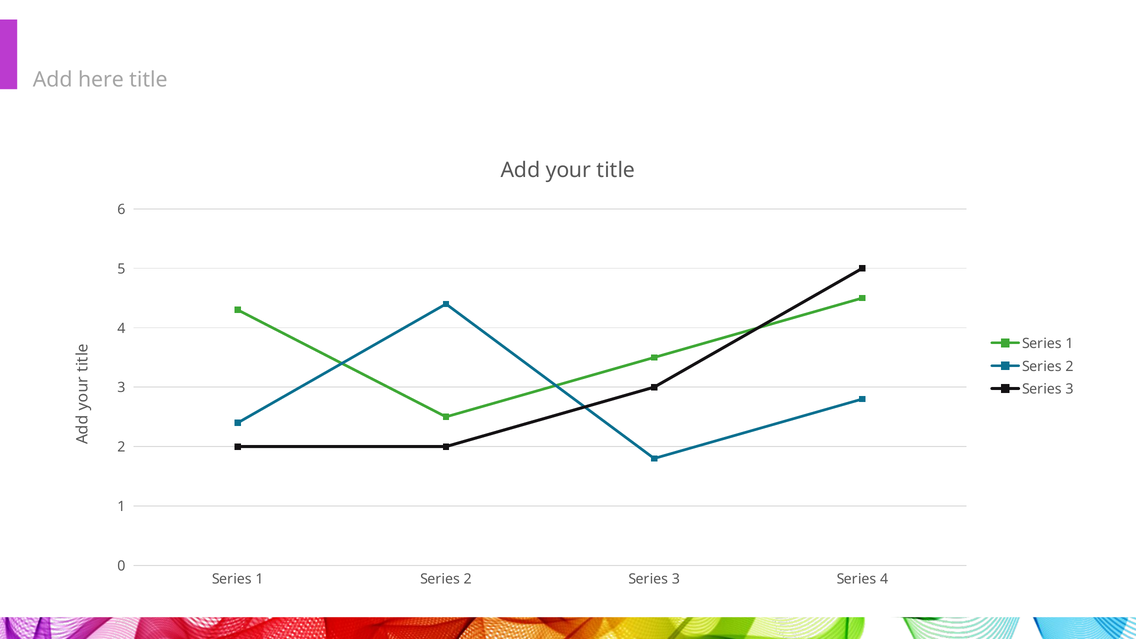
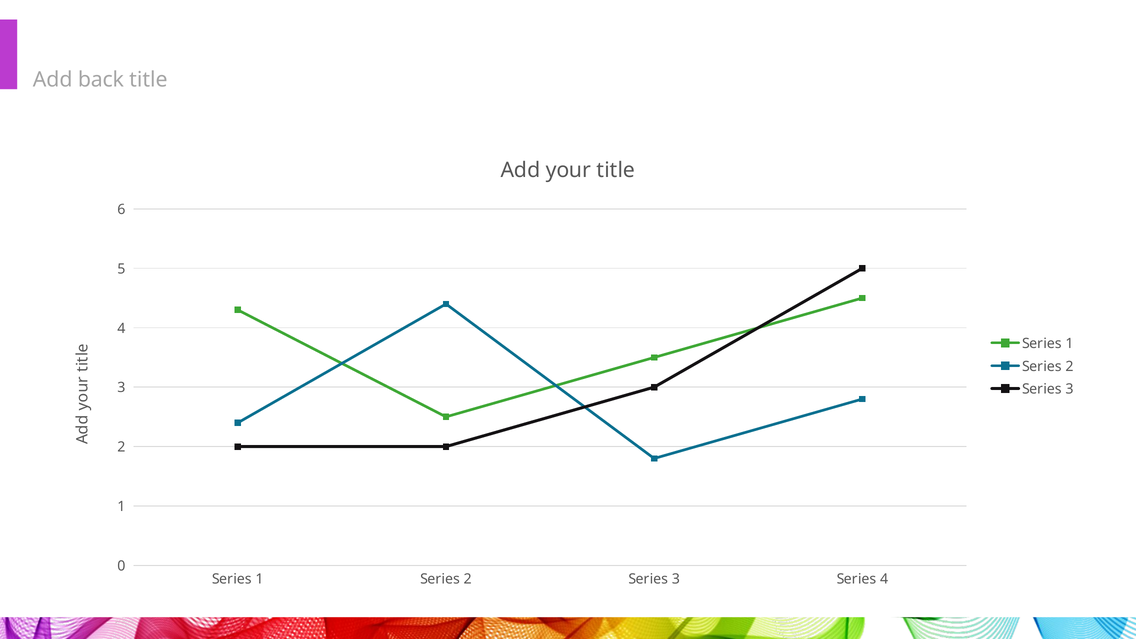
here: here -> back (101, 80)
